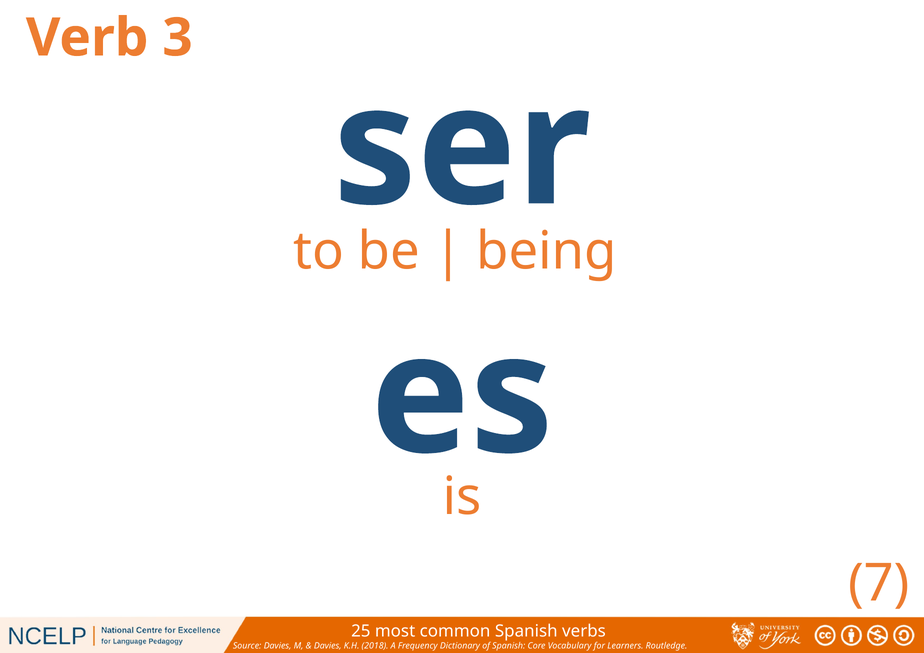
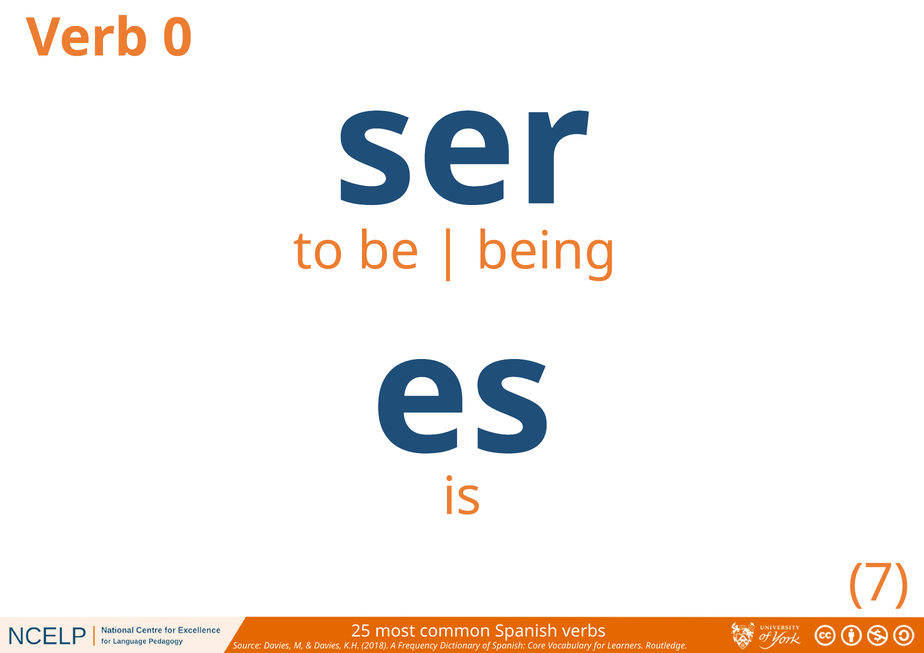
3: 3 -> 0 (177, 38)
